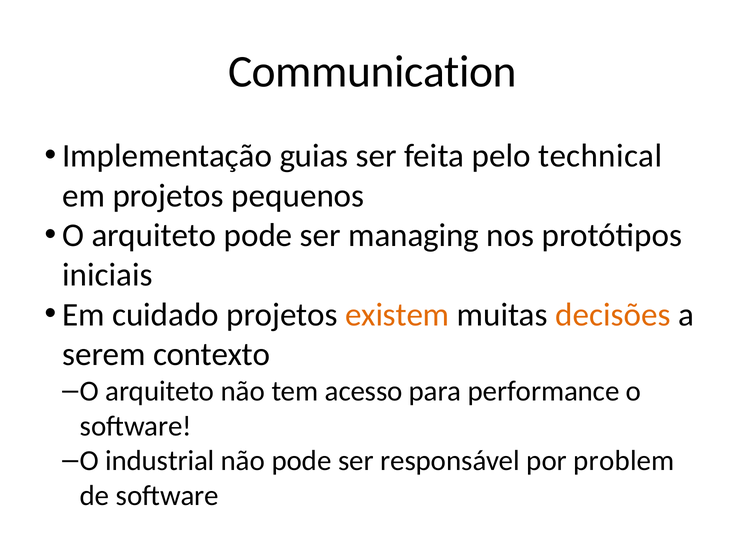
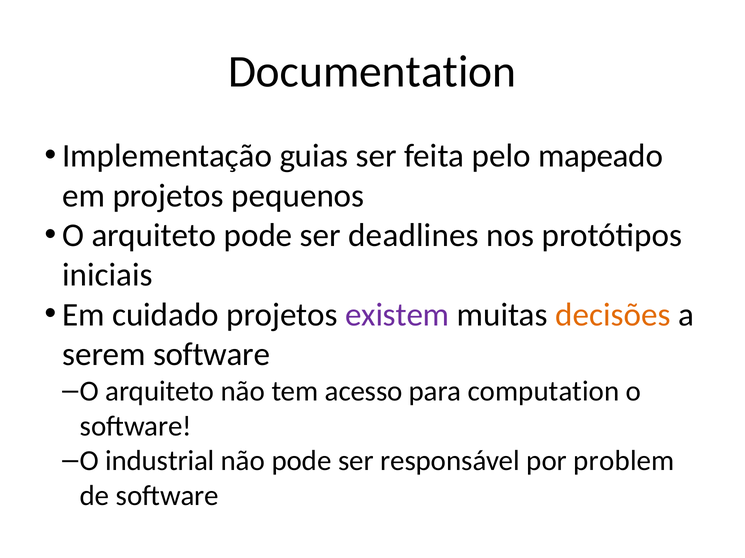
Communication: Communication -> Documentation (372, 72)
technical: technical -> mapeado (601, 156)
managing: managing -> deadlines (414, 236)
existem colour: orange -> purple (397, 315)
serem contexto: contexto -> software (212, 355)
performance: performance -> computation (544, 392)
